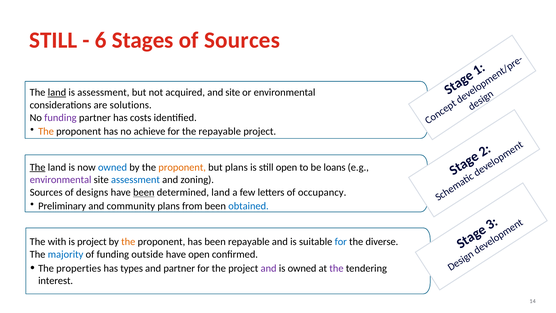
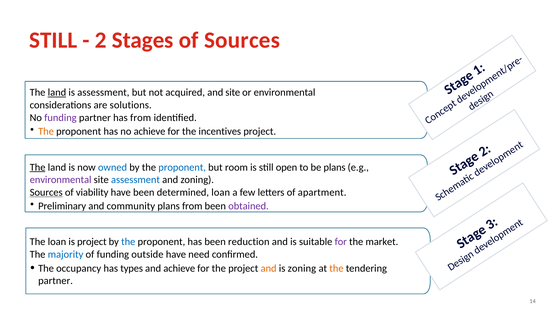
6: 6 -> 2 (101, 40)
has costs: costs -> from (141, 117)
the repayable: repayable -> incentives (220, 131)
proponent colour: orange -> blue (182, 167)
but plans: plans -> room (236, 167)
be loans: loans -> plans (335, 167)
Sources underline: none -> present (46, 192)
designs: designs -> viability (92, 192)
been underline: present -> none (144, 192)
determined land: land -> loan (221, 192)
occupancy: occupancy -> apartment (322, 192)
obtained colour: blue -> purple (248, 206)
The with: with -> loan (57, 242)
the colour: orange -> blue (128, 242)
been repayable: repayable -> reduction (249, 242)
for colour: blue -> purple (341, 242)
diverse: diverse -> market (382, 242)
have open: open -> need (199, 254)
properties: properties -> occupancy (79, 268)
and partner: partner -> achieve (179, 268)
and colour: purple -> orange (269, 268)
is owned: owned -> zoning (302, 268)
the colour: purple -> orange (336, 268)
interest: interest -> partner (56, 281)
